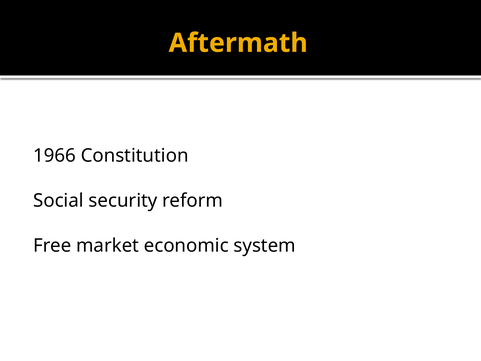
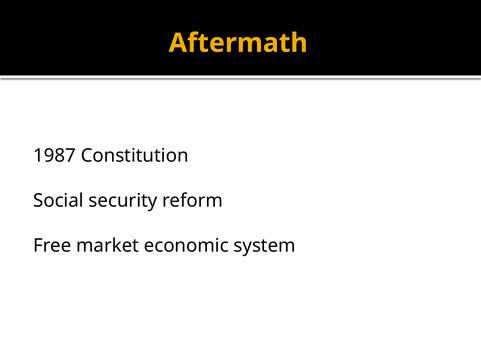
1966: 1966 -> 1987 (55, 156)
